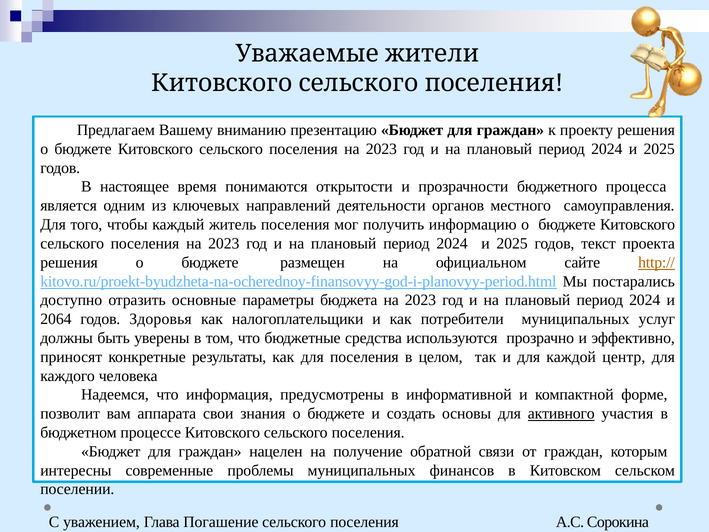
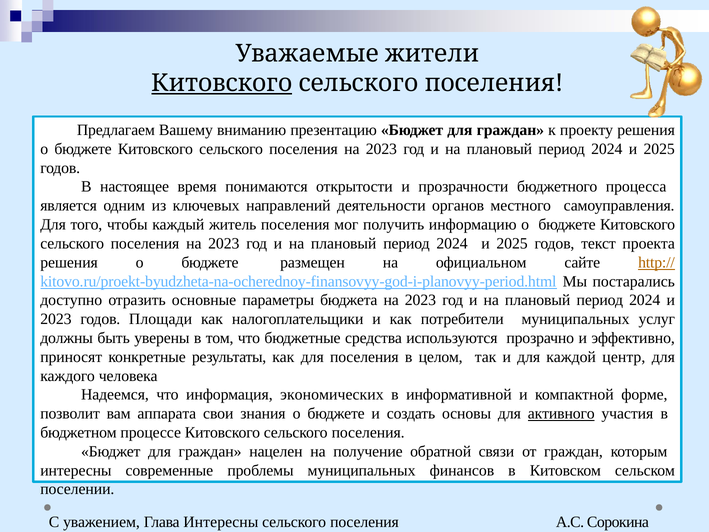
Китовского underline: none -> present (222, 83)
2064: 2064 -> 2023 (56, 319)
Здоровья: Здоровья -> Площади (161, 319)
предусмотрены: предусмотрены -> экономических (332, 395)
Глава Погашение: Погашение -> Интересны (221, 522)
